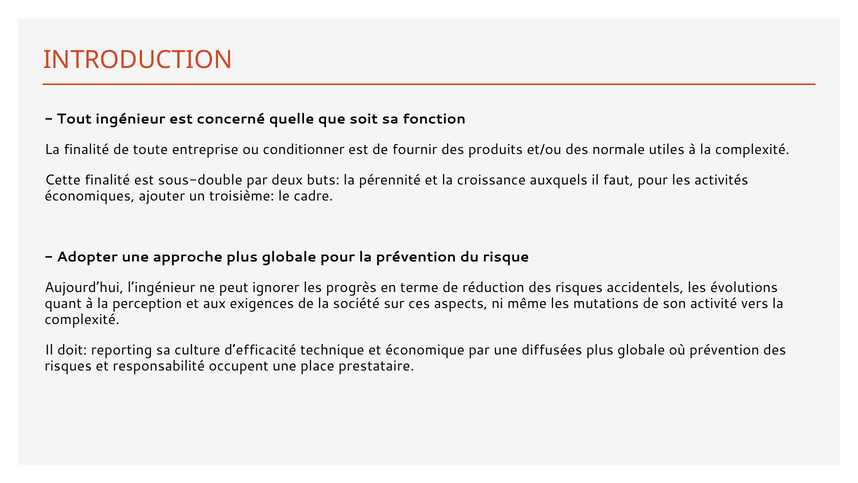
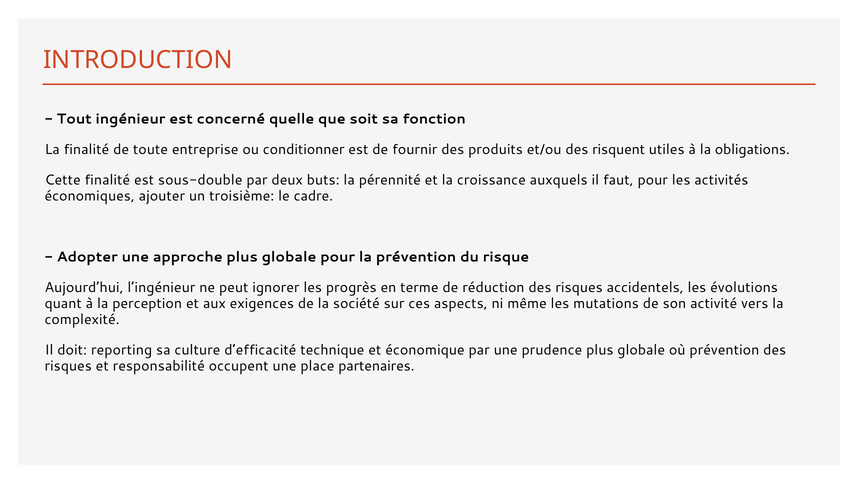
normale: normale -> risquent (619, 149)
à la complexité: complexité -> obligations (752, 149)
diffusées: diffusées -> prudence (552, 350)
prestataire: prestataire -> partenaires (376, 366)
